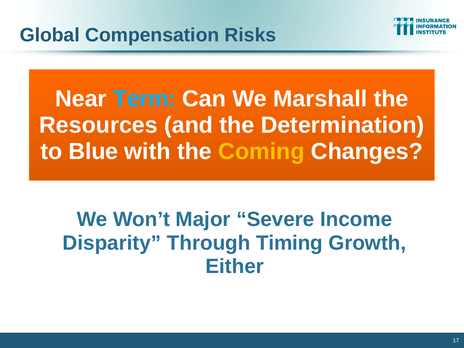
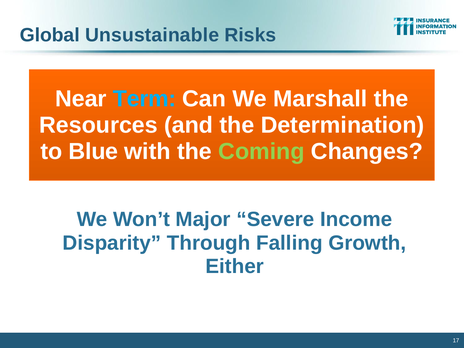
Compensation: Compensation -> Unsustainable (152, 35)
Coming colour: yellow -> light green (261, 152)
Timing: Timing -> Falling (289, 243)
